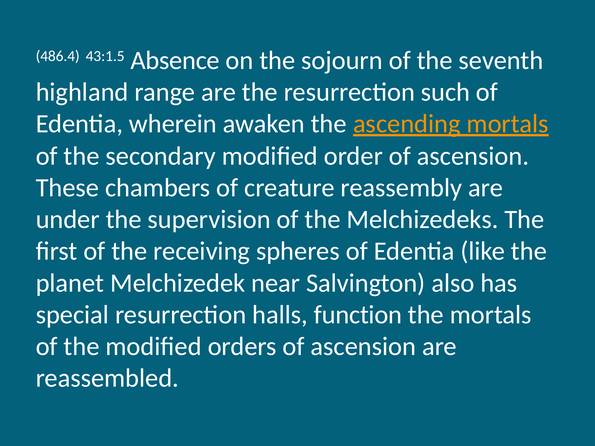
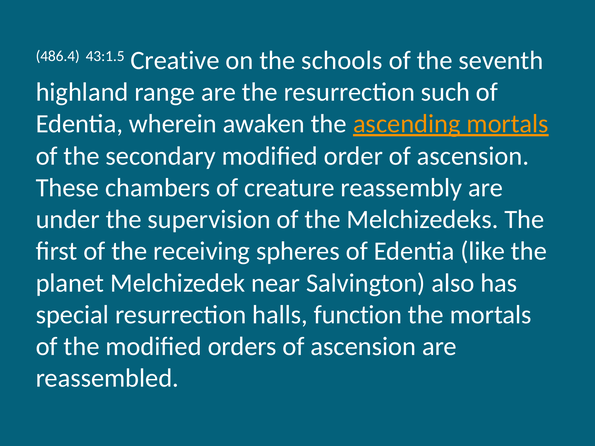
Absence: Absence -> Creative (175, 60)
sojourn: sojourn -> schools (342, 60)
